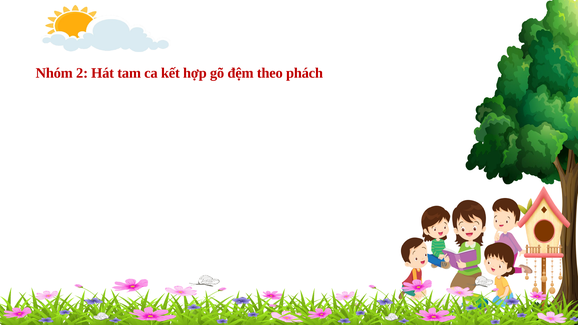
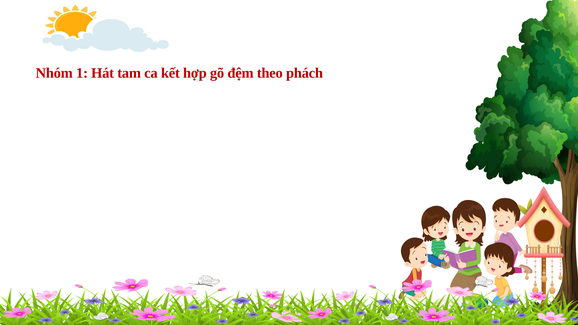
2: 2 -> 1 (82, 73)
